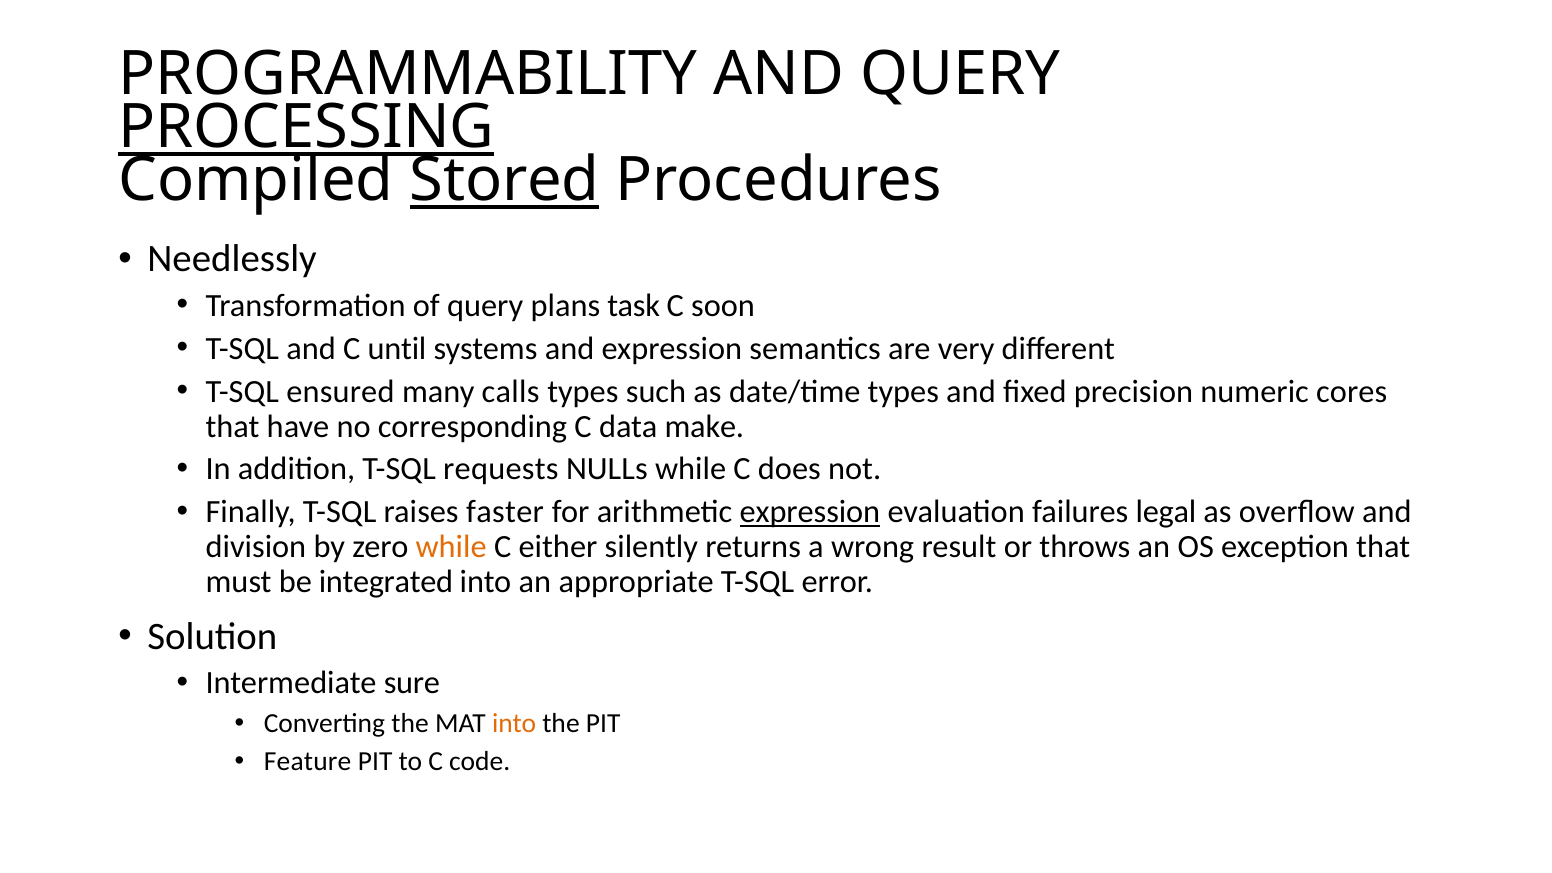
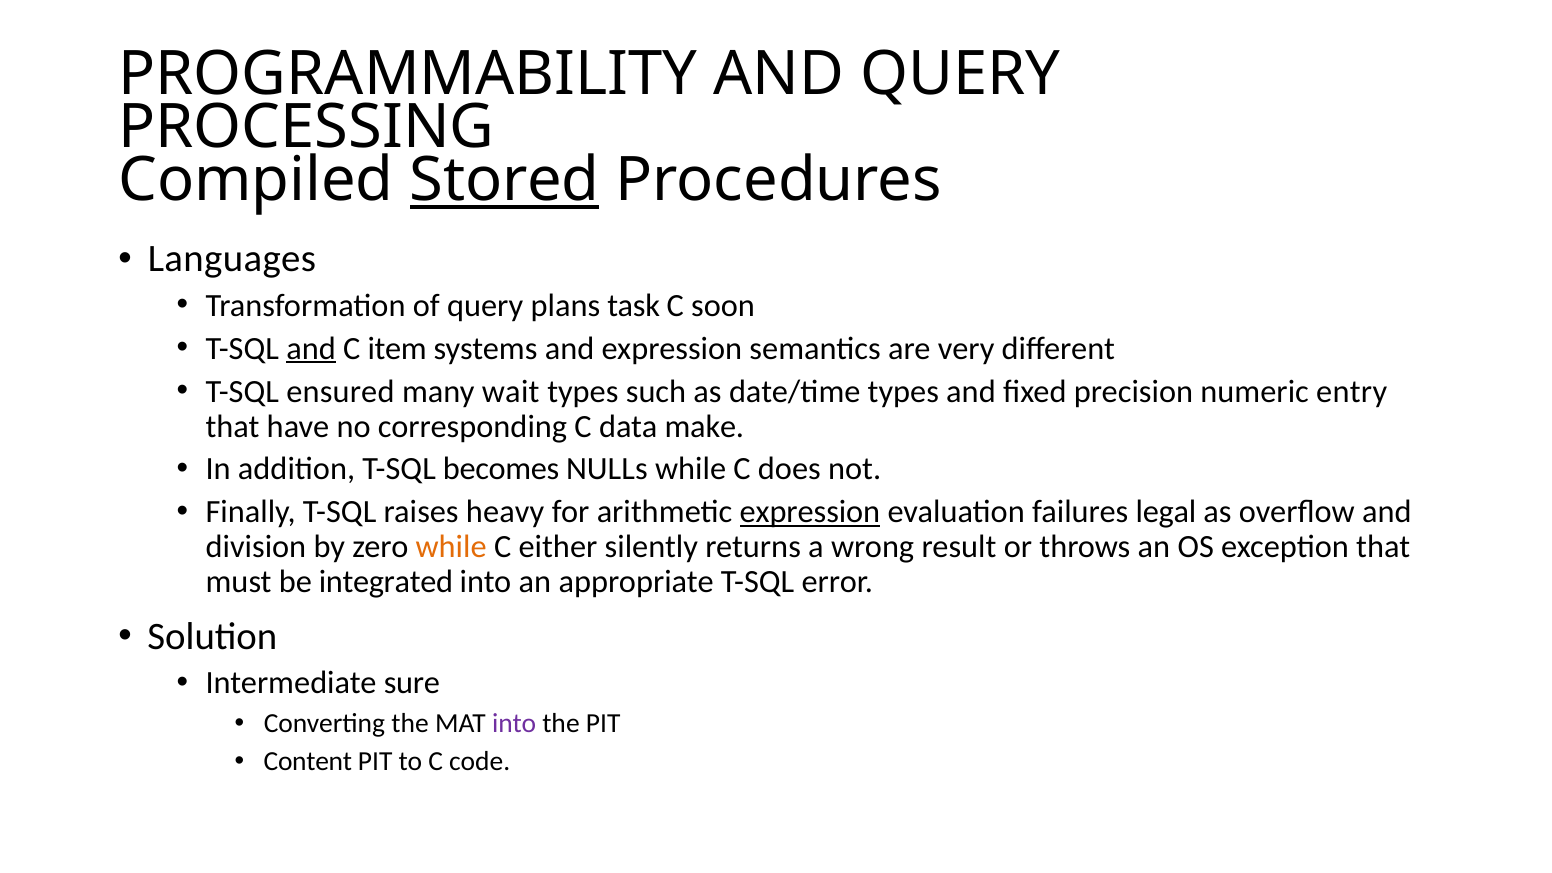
PROCESSING underline: present -> none (306, 128)
Needlessly: Needlessly -> Languages (232, 259)
and underline: none -> present (311, 348)
until: until -> item (397, 348)
calls: calls -> wait (511, 391)
cores: cores -> entry (1352, 391)
requests: requests -> becomes (501, 469)
faster: faster -> heavy (505, 512)
into colour: orange -> purple (514, 724)
Feature: Feature -> Content (308, 761)
